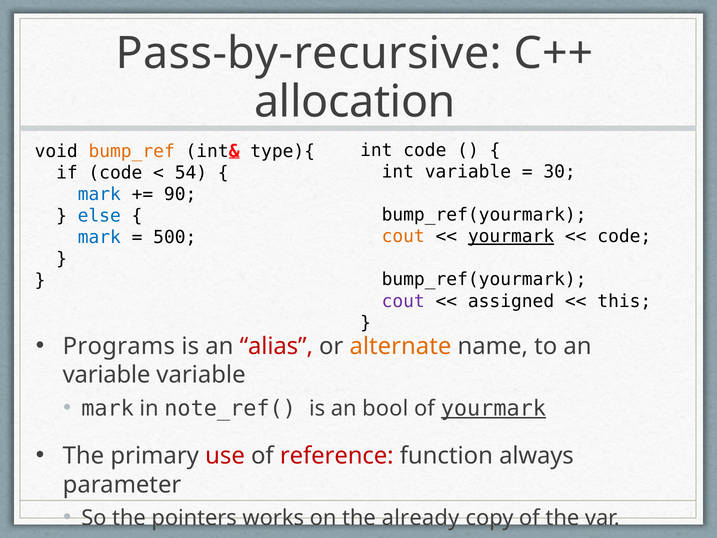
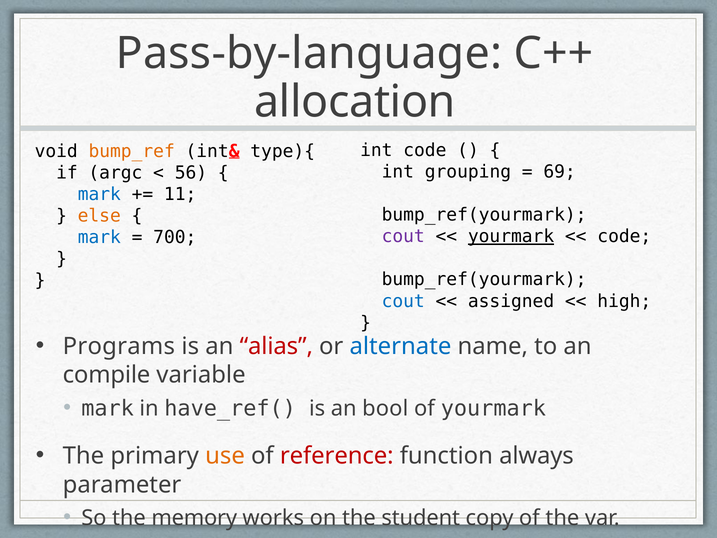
Pass-by-recursive: Pass-by-recursive -> Pass-by-language (309, 53)
int variable: variable -> grouping (468, 172)
30: 30 -> 69 (560, 172)
if code: code -> argc (115, 173)
54: 54 -> 56 (191, 173)
90: 90 -> 11 (180, 194)
else colour: blue -> orange (99, 216)
cout colour: orange -> purple (403, 236)
500: 500 -> 700 (175, 237)
cout colour: purple -> blue (403, 301)
this: this -> high (624, 301)
alternate colour: orange -> blue (400, 346)
variable: variable -> compile (107, 375)
note_ref(: note_ref( -> have_ref( (230, 408)
yourmark underline: present -> none (493, 408)
use colour: red -> orange (225, 456)
pointers: pointers -> memory (194, 518)
already: already -> student (421, 518)
